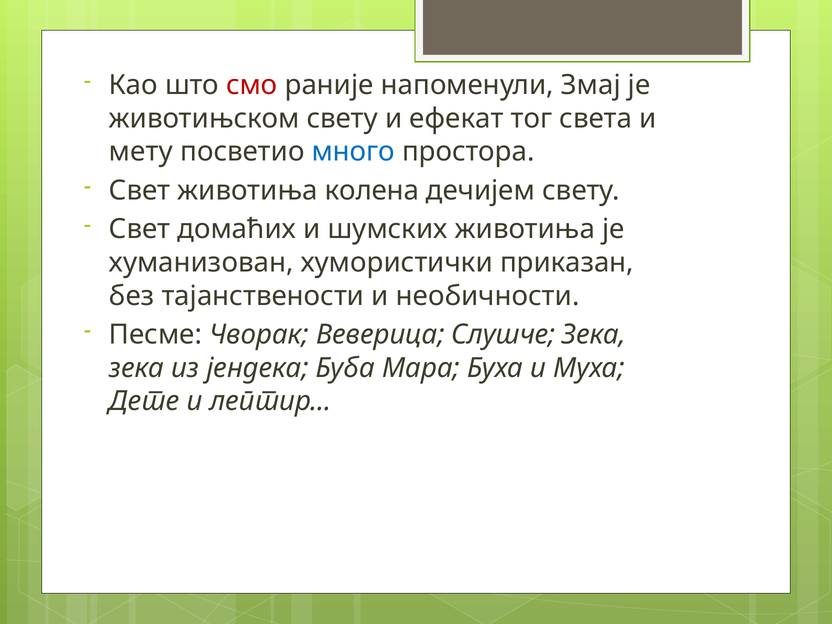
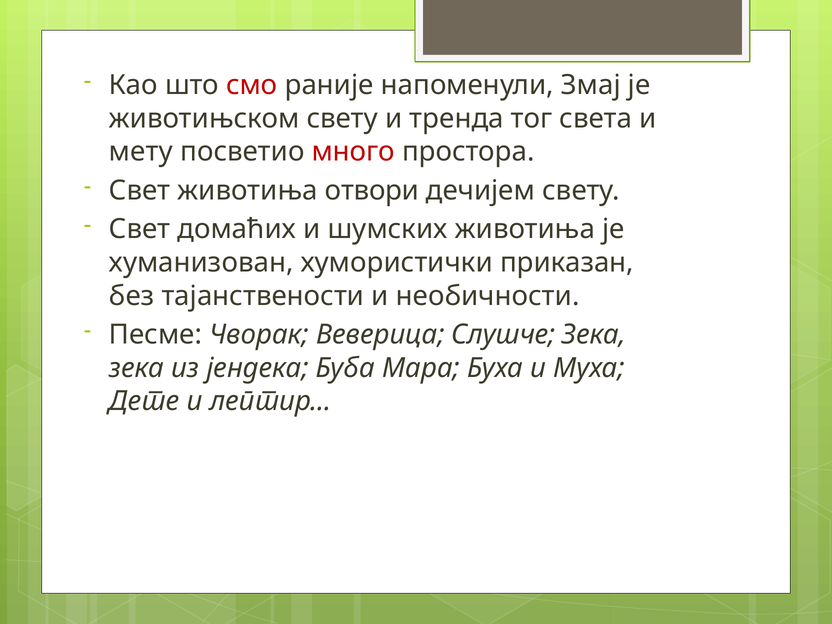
ефекат: ефекат -> тренда (457, 118)
много colour: blue -> red (353, 152)
колена: колена -> отвори (372, 191)
